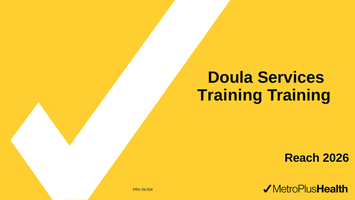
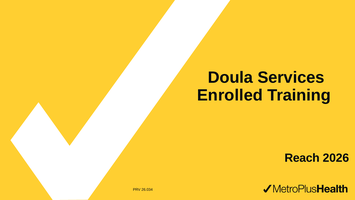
Training: Training -> Enrolled (230, 95)
